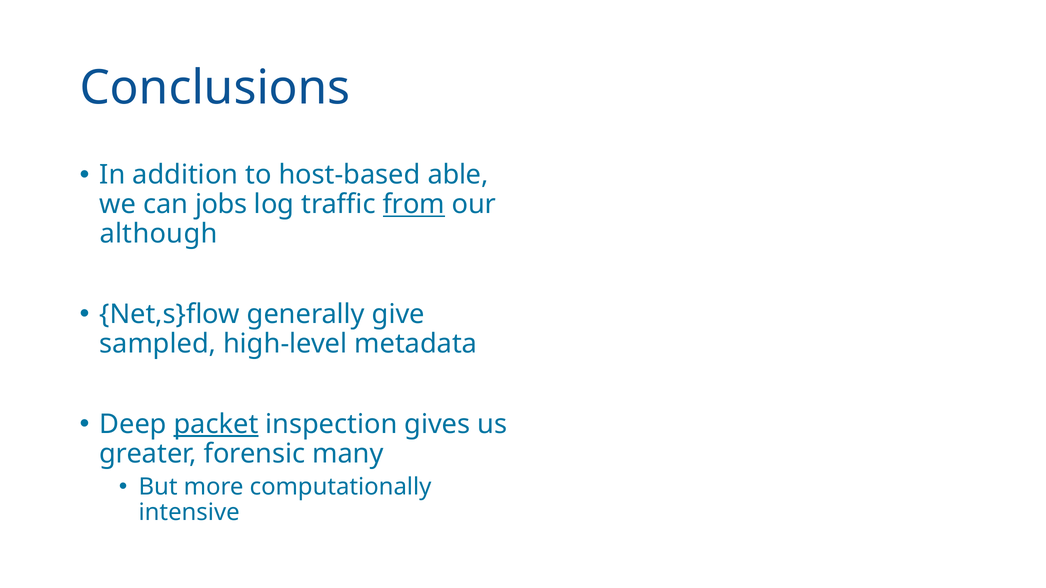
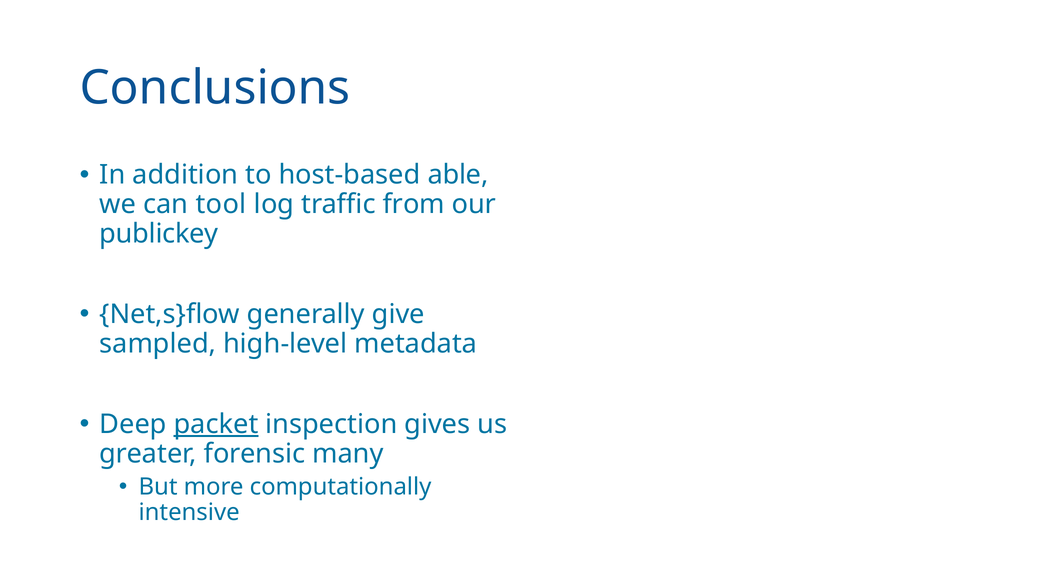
jobs: jobs -> tool (221, 204)
from underline: present -> none (414, 204)
although: although -> publickey (159, 234)
